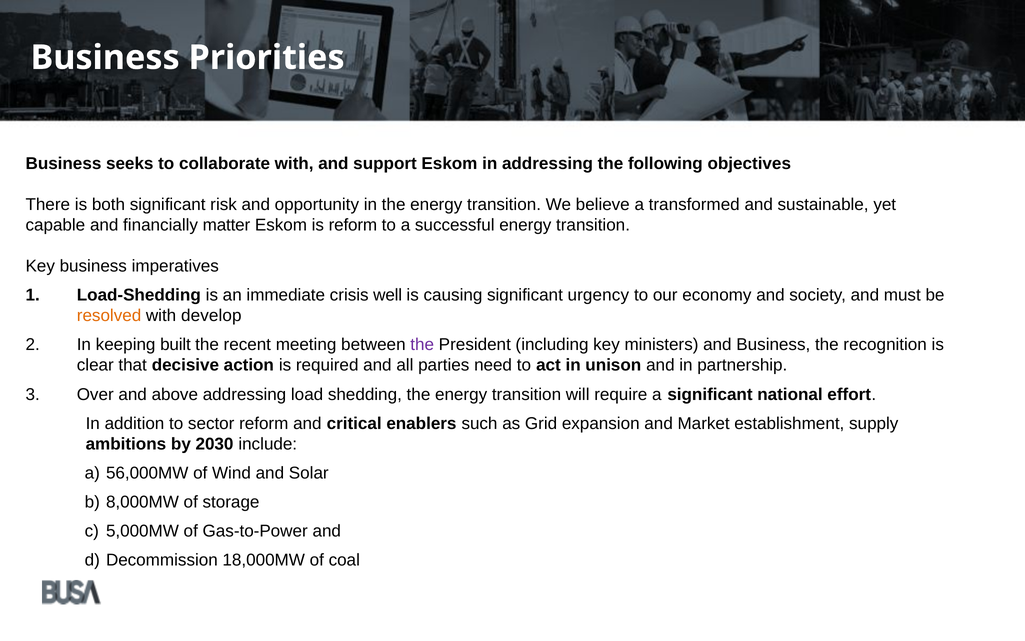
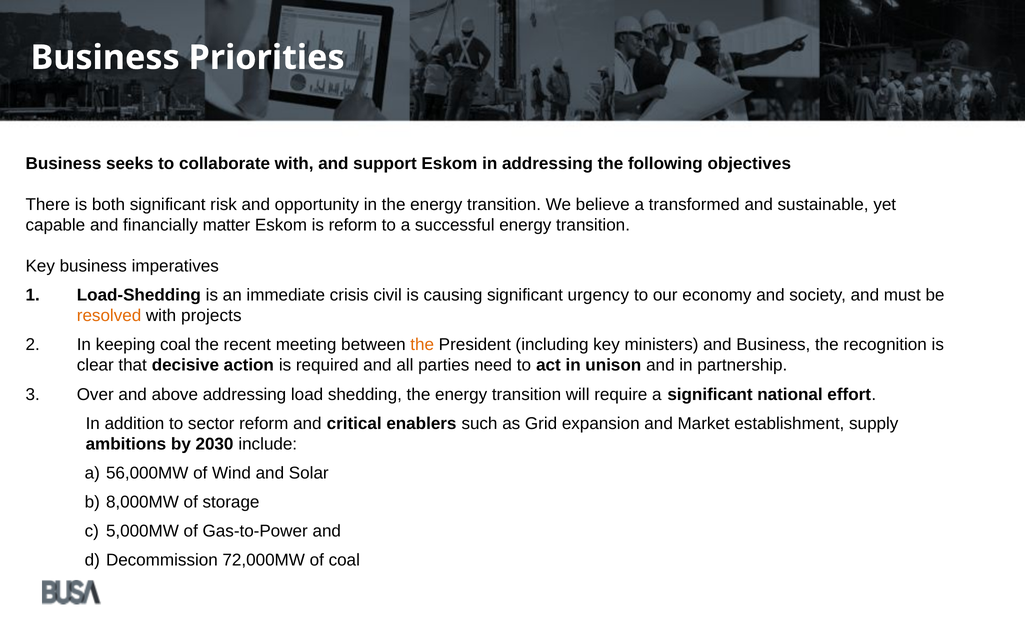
well: well -> civil (388, 295)
develop: develop -> projects (211, 316)
keeping built: built -> coal (175, 345)
the colour: purple -> orange (422, 345)
18,000MW: 18,000MW -> 72,000MW (264, 560)
